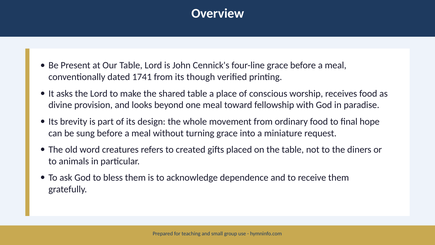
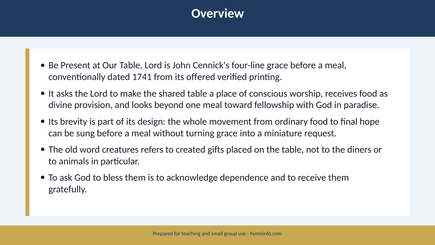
though: though -> offered (201, 77)
